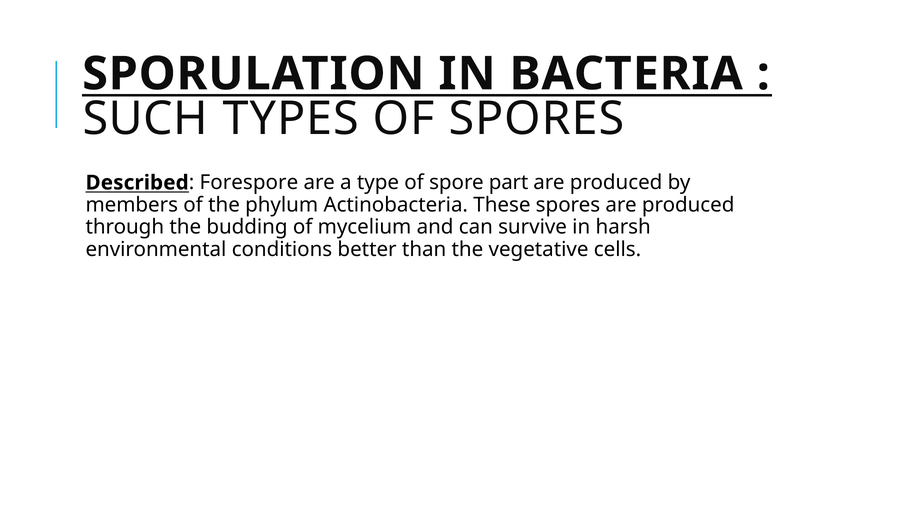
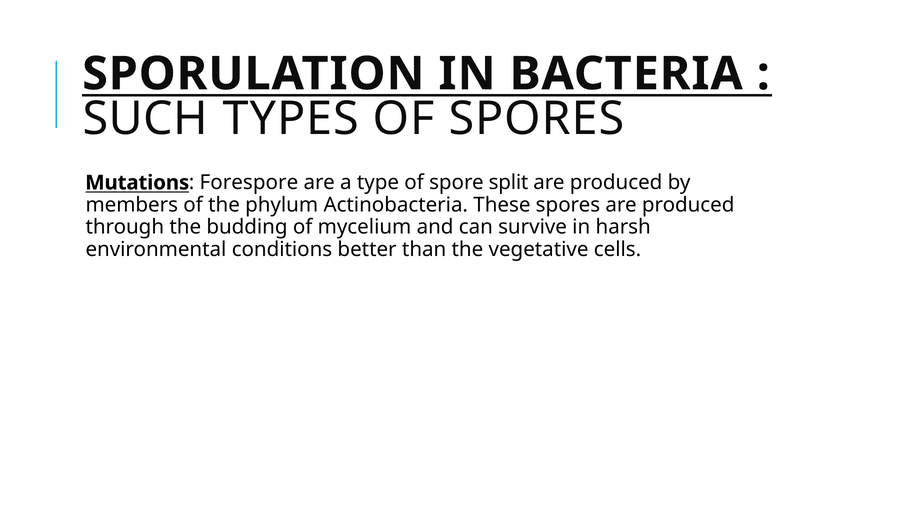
Described: Described -> Mutations (137, 183)
part: part -> split (509, 183)
